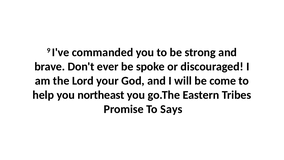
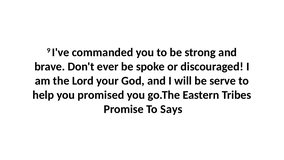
come: come -> serve (223, 81)
northeast: northeast -> promised (101, 95)
